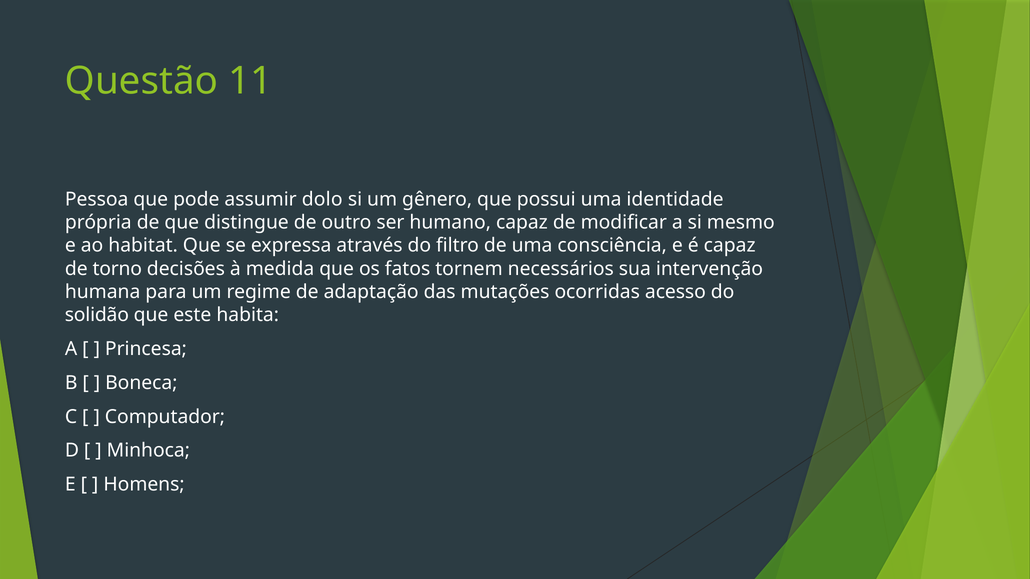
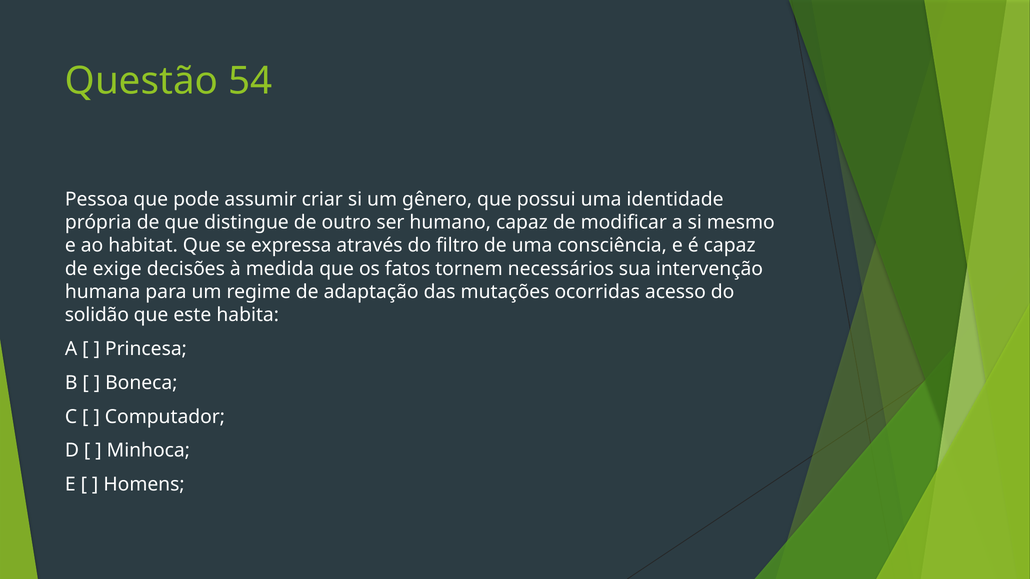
11: 11 -> 54 (250, 81)
dolo: dolo -> criar (322, 199)
torno: torno -> exige (117, 269)
